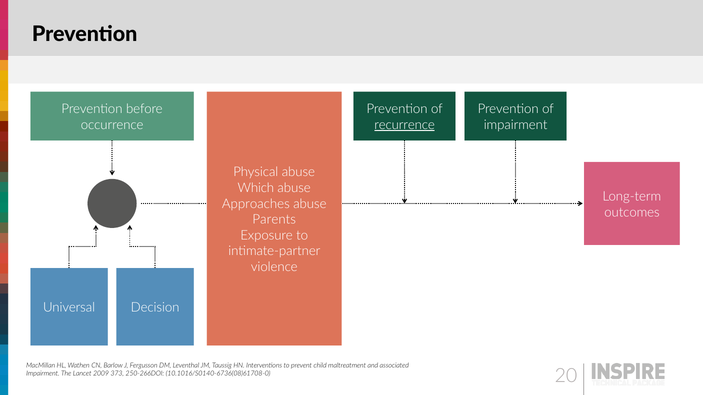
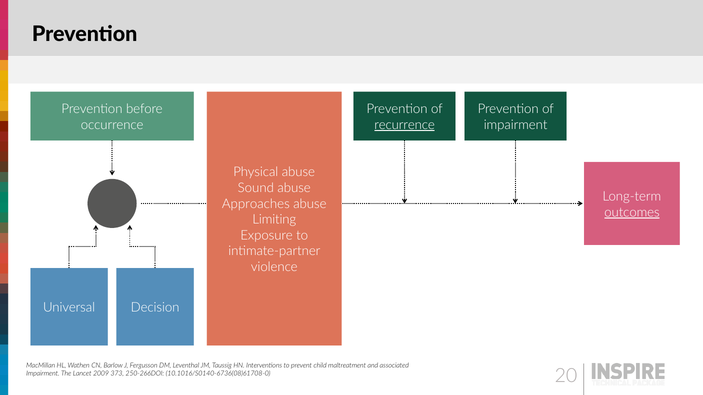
Which: Which -> Sound (256, 188)
outcomes underline: none -> present (632, 213)
Parents: Parents -> Limiting (274, 220)
